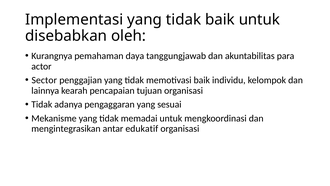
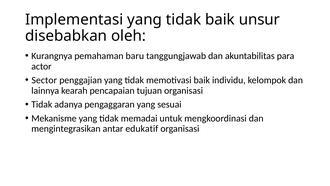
baik untuk: untuk -> unsur (259, 20)
daya: daya -> baru (135, 56)
